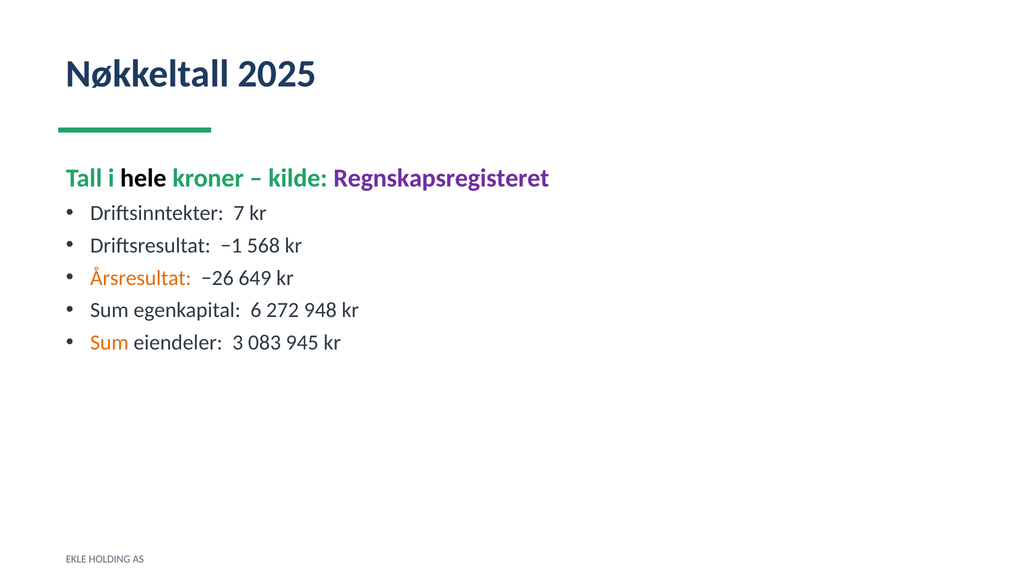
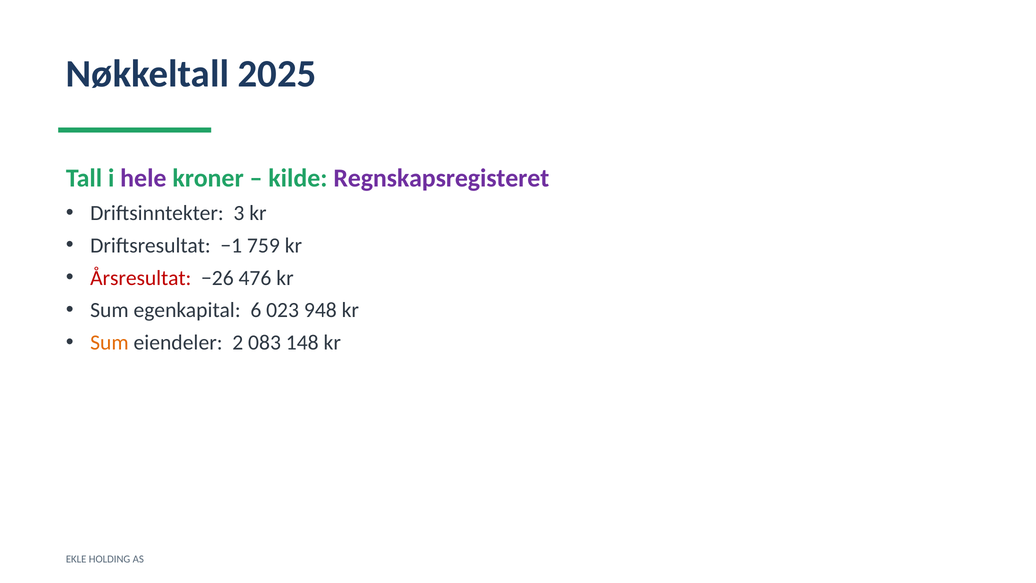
hele colour: black -> purple (143, 178)
7: 7 -> 3 (239, 213)
568: 568 -> 759 (263, 245)
Årsresultat colour: orange -> red (141, 278)
649: 649 -> 476 (255, 278)
272: 272 -> 023 (283, 310)
3: 3 -> 2 (238, 343)
945: 945 -> 148 (302, 343)
